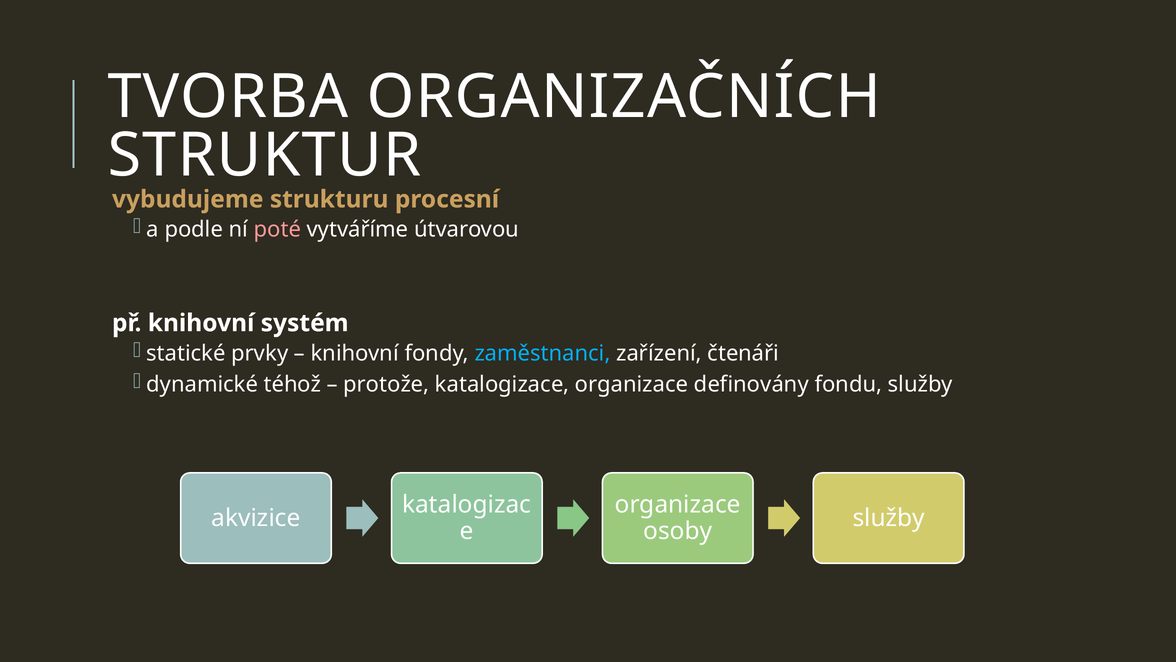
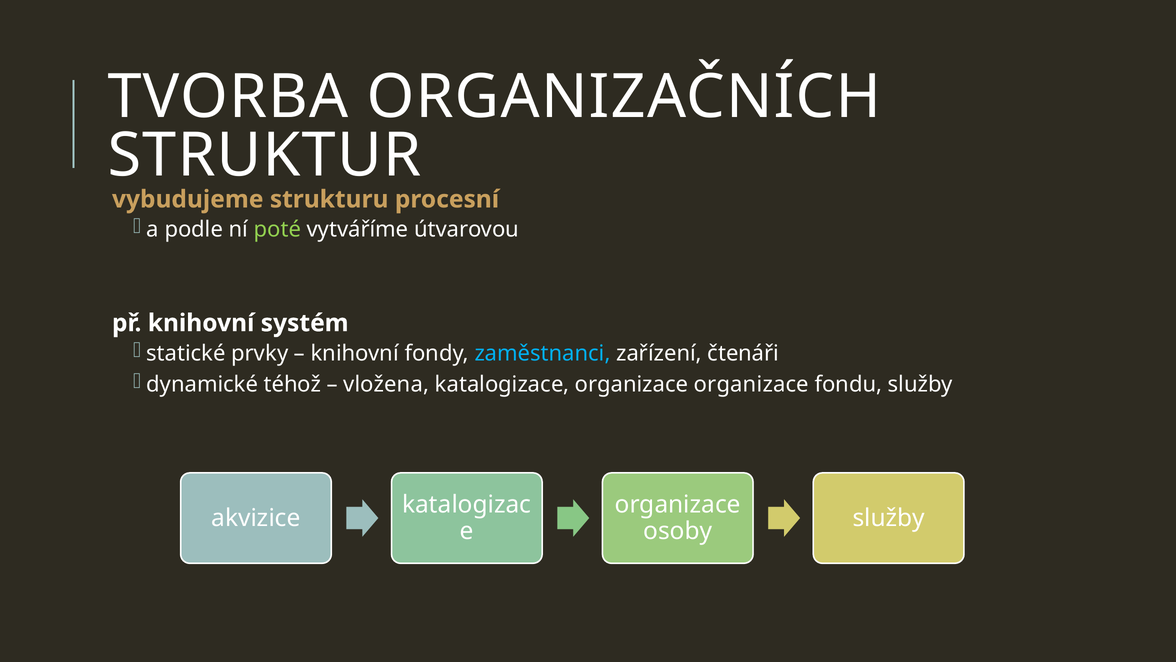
poté colour: pink -> light green (277, 229)
protože: protože -> vložena (386, 384)
organizace definovány: definovány -> organizace (751, 384)
